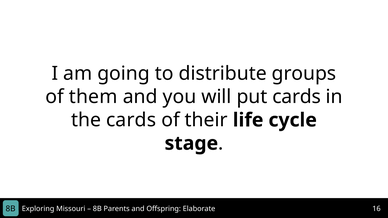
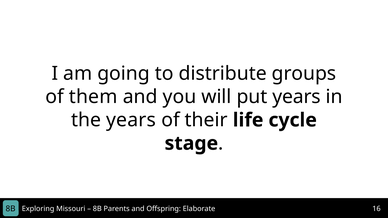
put cards: cards -> years (297, 97)
the cards: cards -> years (131, 120)
